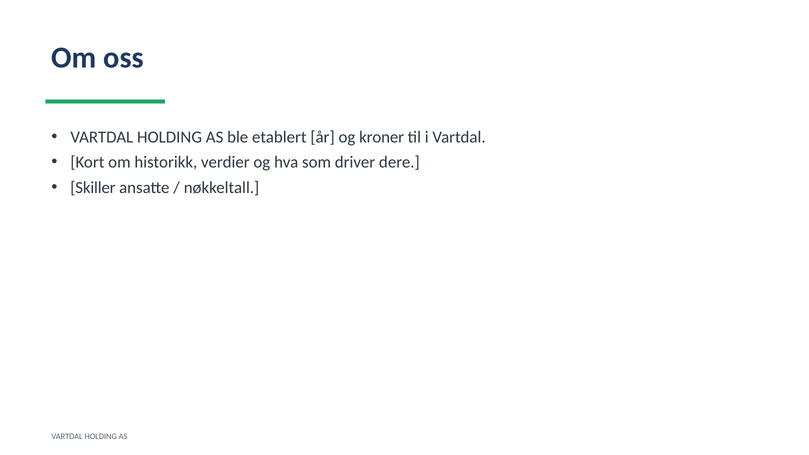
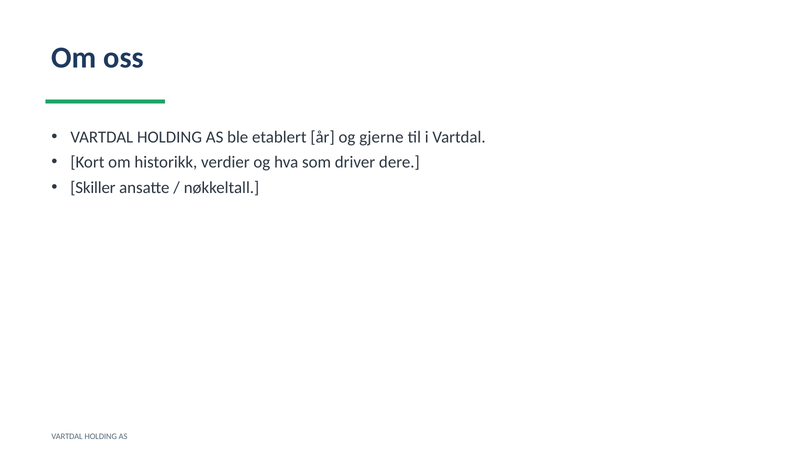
kroner: kroner -> gjerne (381, 137)
